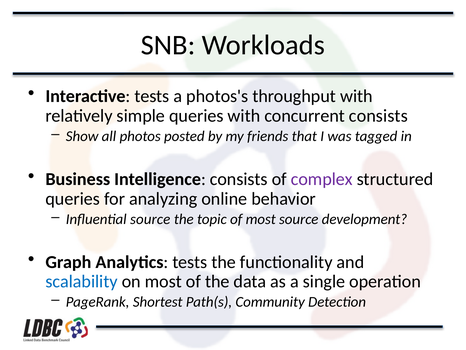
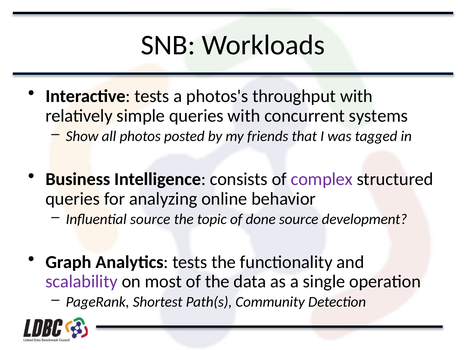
concurrent consists: consists -> systems (378, 116)
of most: most -> done (261, 219)
scalability colour: blue -> purple (82, 281)
